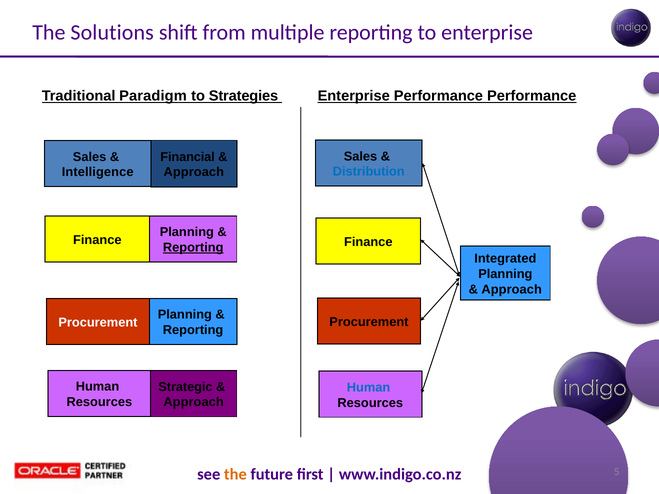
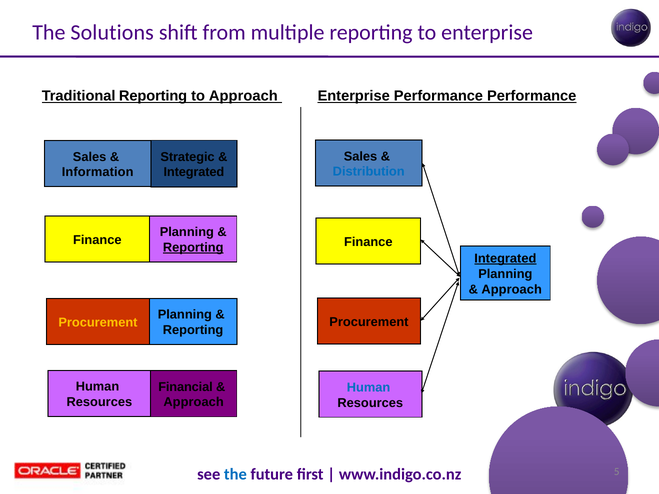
Traditional Paradigm: Paradigm -> Reporting (153, 96)
to Strategies: Strategies -> Approach (243, 96)
Financial: Financial -> Strategic (188, 157)
Intelligence: Intelligence -> Information (98, 172)
Approach: Approach -> Integrated (194, 172)
Integrated underline: none -> present (505, 259)
Procurement colour: white -> yellow (98, 323)
Strategic: Strategic -> Financial (185, 387)
the colour: orange -> blue (235, 475)
